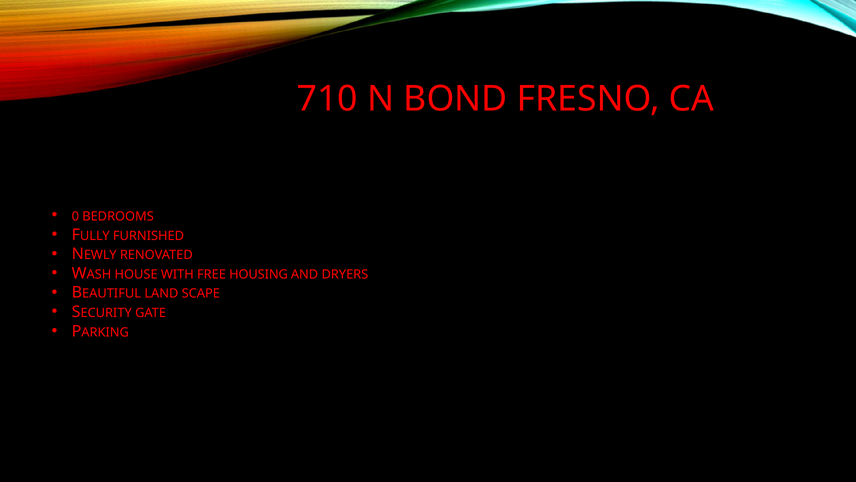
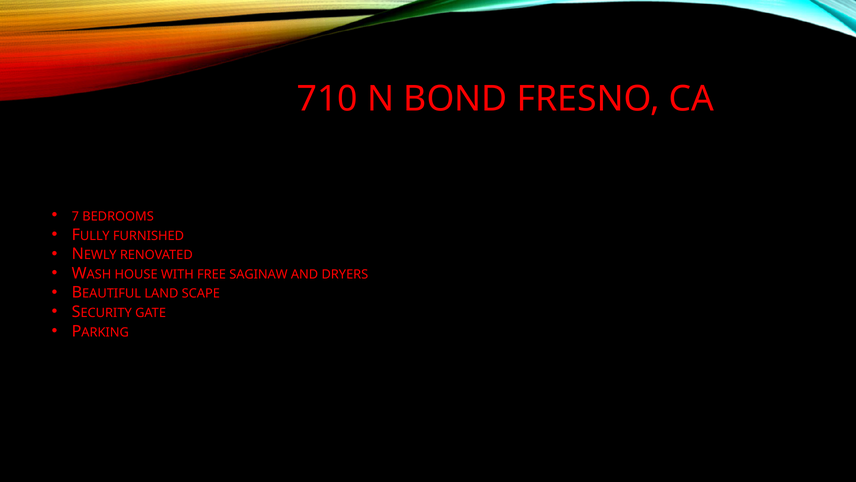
0: 0 -> 7 (75, 216)
HOUSING: HOUSING -> SAGINAW (258, 274)
